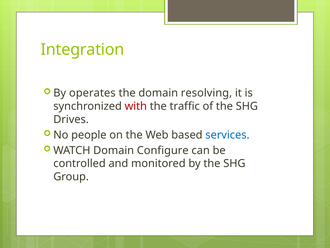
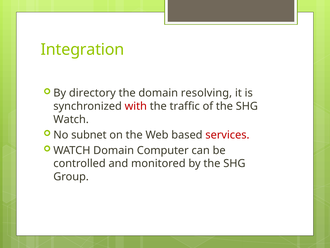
operates: operates -> directory (92, 93)
Drives: Drives -> Watch (71, 119)
people: people -> subnet (89, 135)
services colour: blue -> red (227, 135)
Configure: Configure -> Computer (163, 150)
